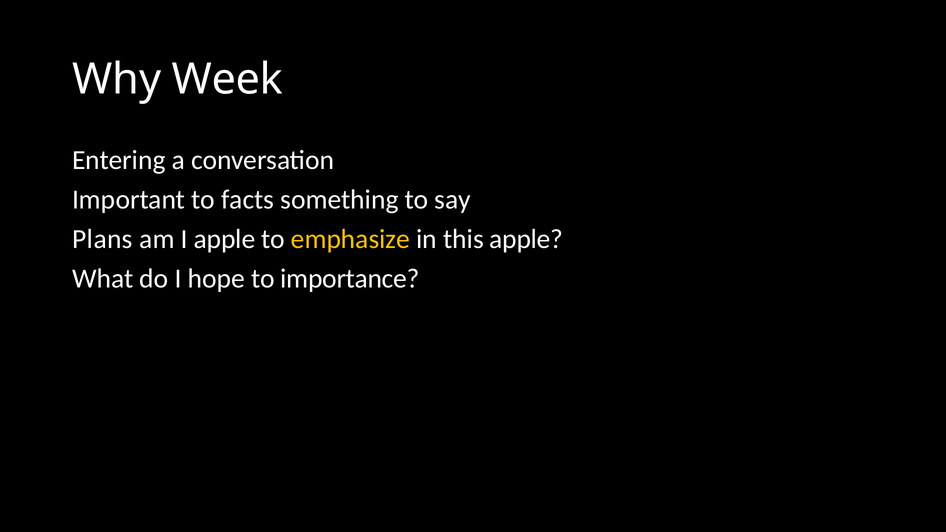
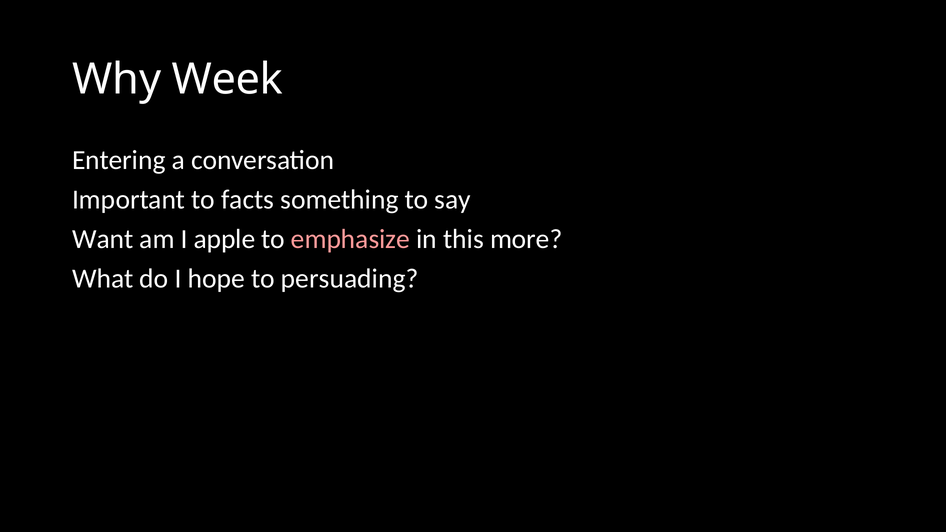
Plans: Plans -> Want (103, 239)
emphasize colour: yellow -> pink (351, 239)
this apple: apple -> more (526, 239)
importance: importance -> persuading (350, 279)
